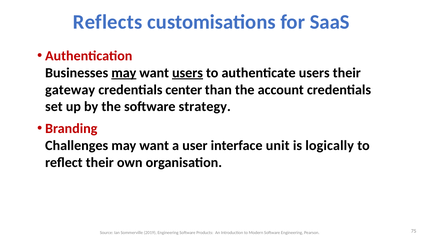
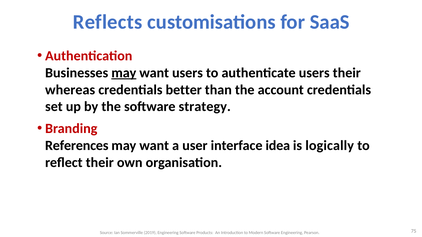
users underline: present -> none (188, 73)
gateway: gateway -> whereas (70, 90)
center: center -> better (184, 90)
Challenges: Challenges -> References (77, 146)
unit: unit -> idea (278, 146)
